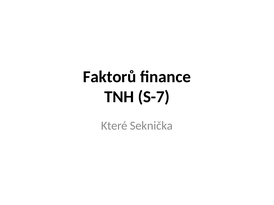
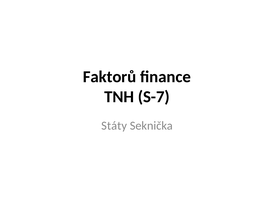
Které: Které -> Státy (114, 126)
